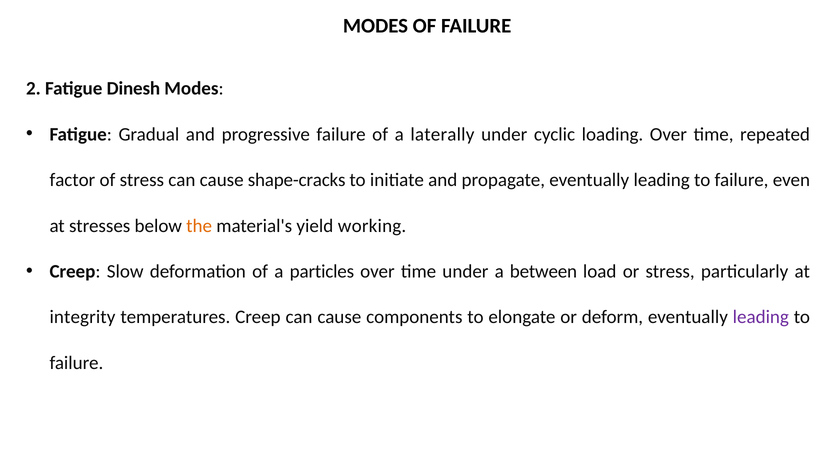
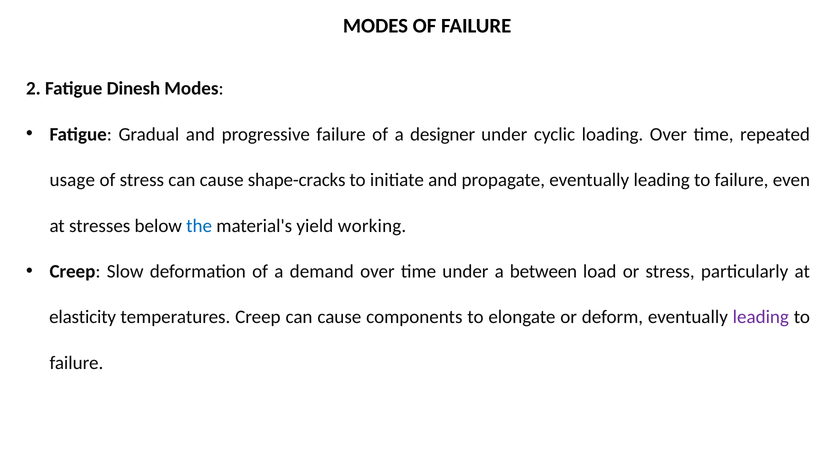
laterally: laterally -> designer (443, 134)
factor: factor -> usage (72, 180)
the colour: orange -> blue (199, 226)
particles: particles -> demand (322, 271)
integrity: integrity -> elasticity (83, 317)
